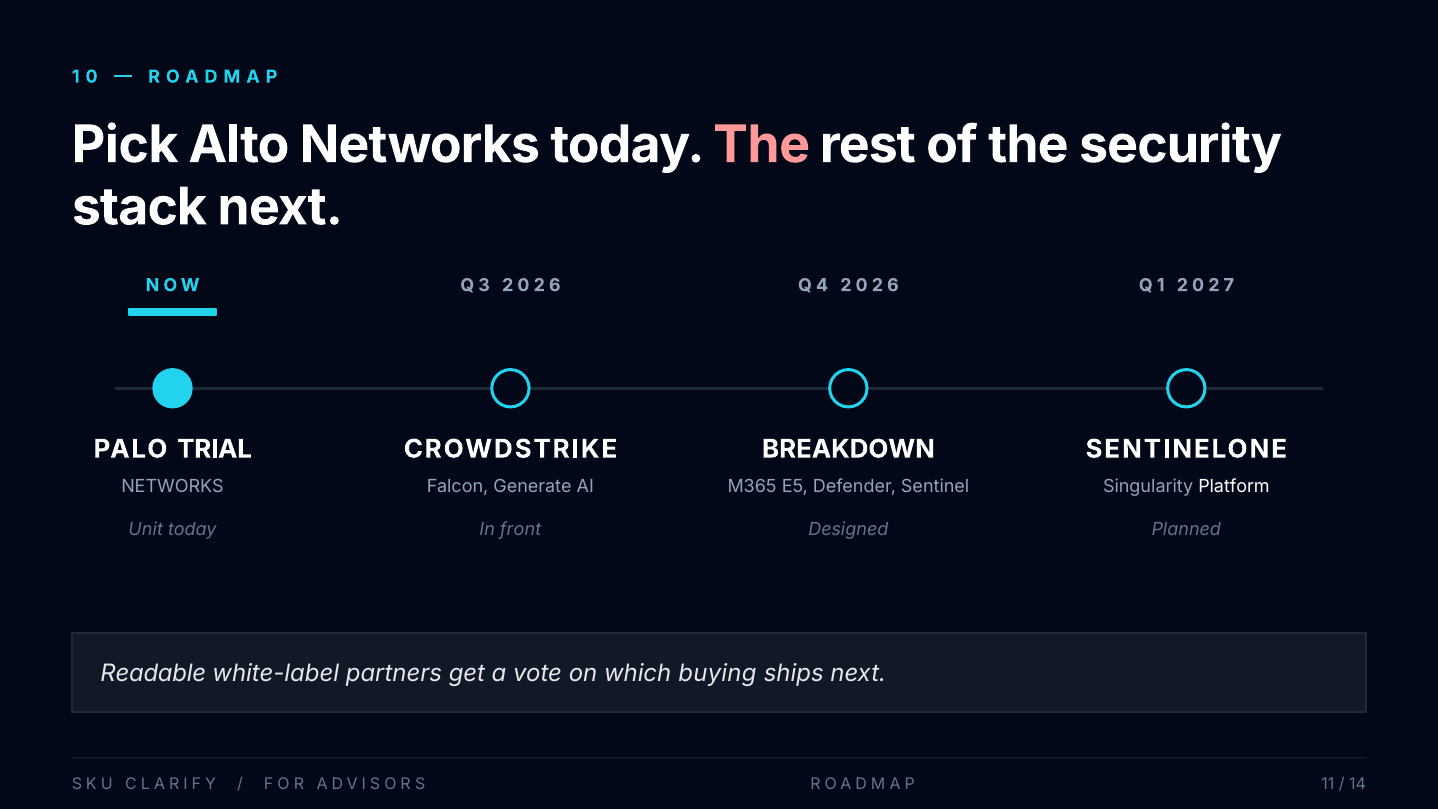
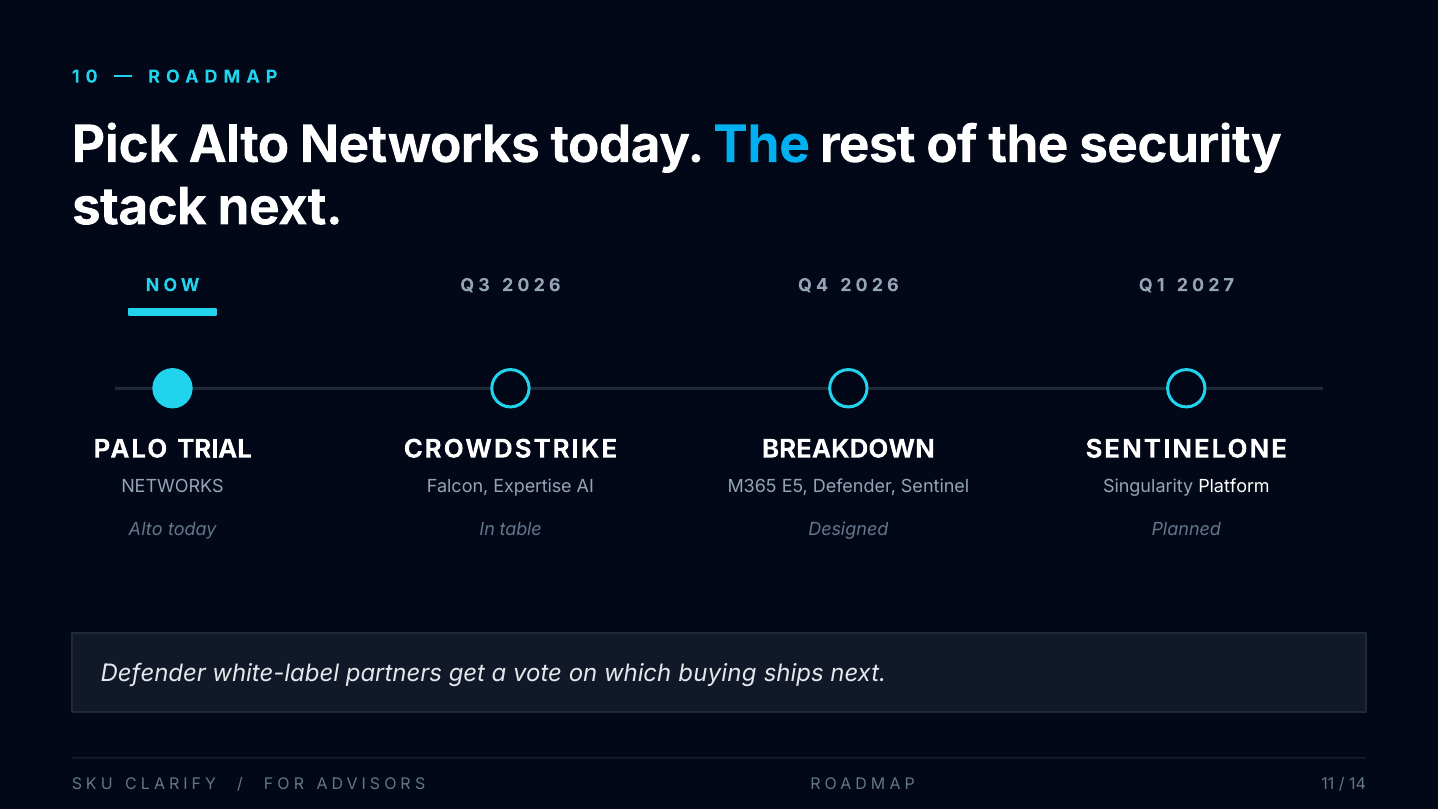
The colour: pink -> light blue (762, 145)
Generate: Generate -> Expertise (533, 487)
Unit: Unit -> Alto (146, 530)
front: front -> table (521, 530)
Readable: Readable -> Defender (153, 674)
